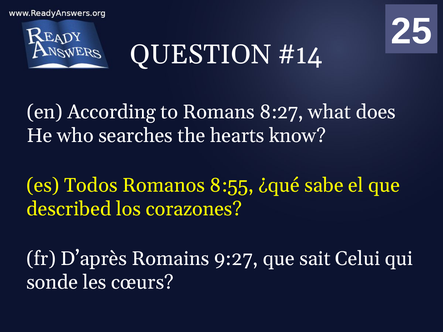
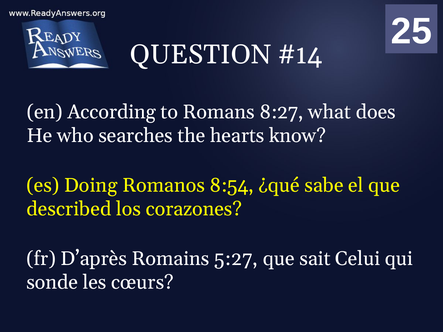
Todos: Todos -> Doing (91, 186)
8:55: 8:55 -> 8:54 (232, 186)
9:27: 9:27 -> 5:27 (236, 259)
